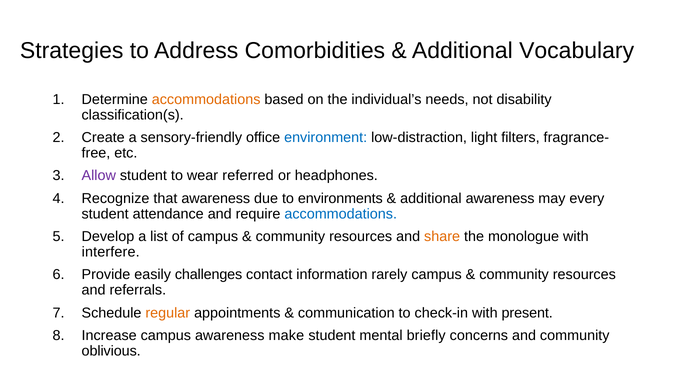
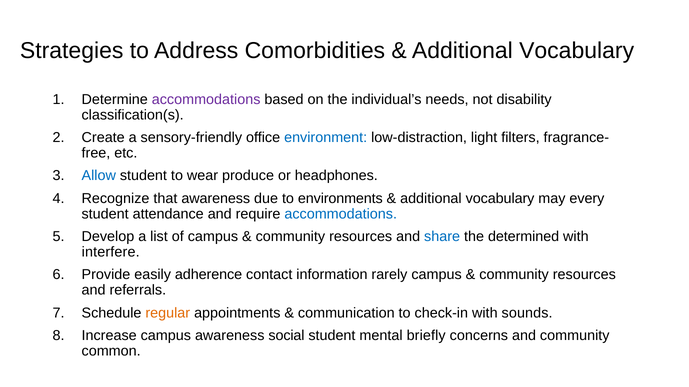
accommodations colour: orange -> purple (206, 100)
Allow colour: purple -> blue (99, 176)
referred: referred -> produce (248, 176)
awareness: awareness -> vocabulary (500, 199)
share colour: orange -> blue (442, 237)
monologue: monologue -> determined (524, 237)
challenges: challenges -> adherence (209, 275)
present: present -> sounds (527, 313)
make: make -> social (287, 336)
oblivious: oblivious -> common (111, 351)
